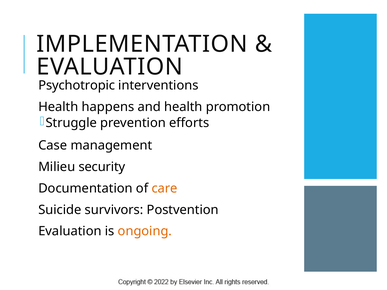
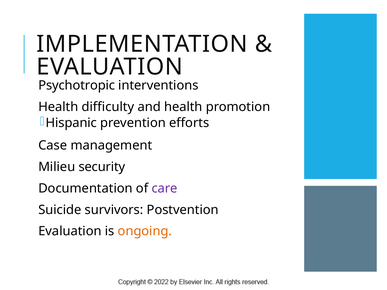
happens: happens -> difficulty (108, 107)
Struggle: Struggle -> Hispanic (71, 123)
care colour: orange -> purple (164, 189)
